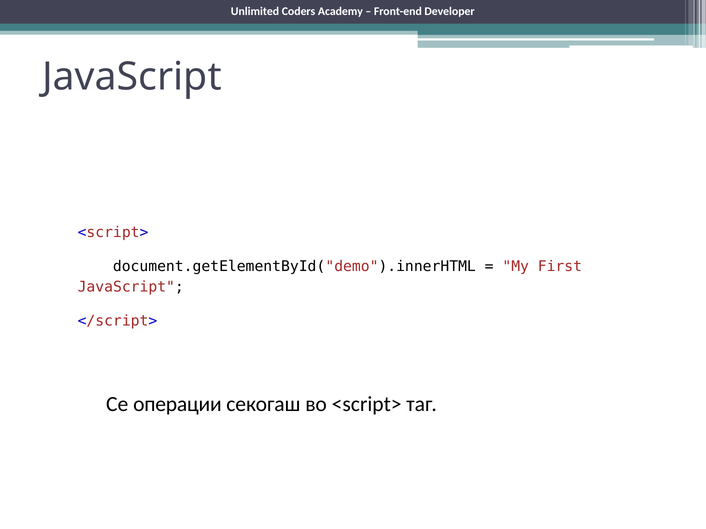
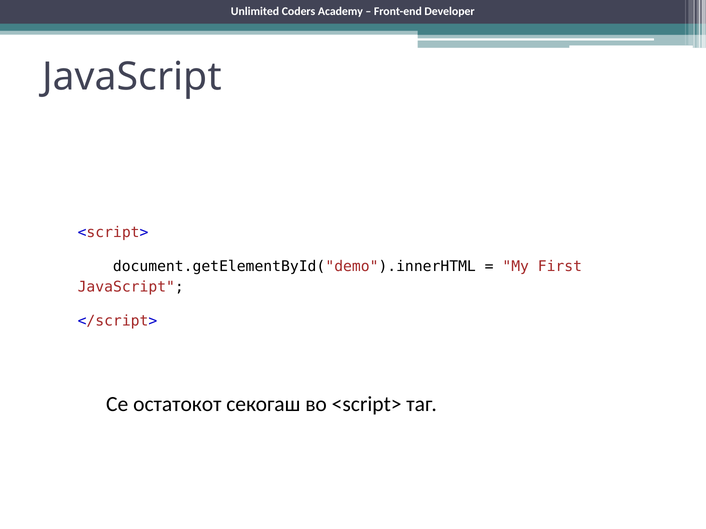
операции: операции -> остатокот (177, 404)
